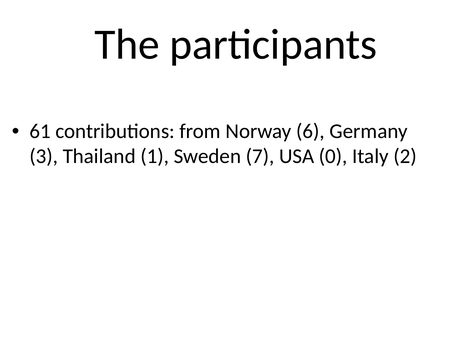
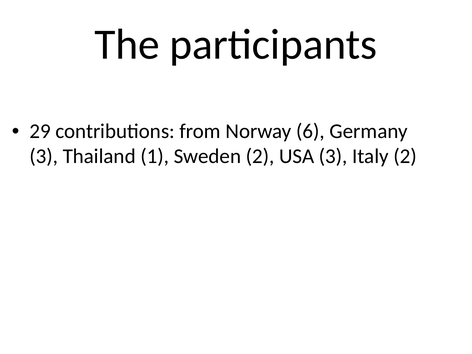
61: 61 -> 29 (40, 131)
Sweden 7: 7 -> 2 (260, 156)
USA 0: 0 -> 3 (333, 156)
